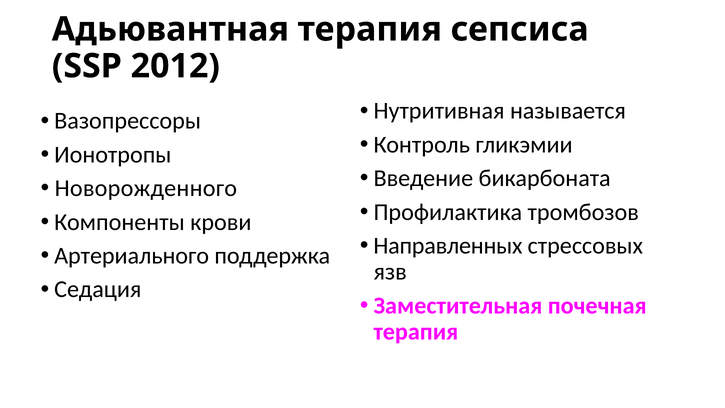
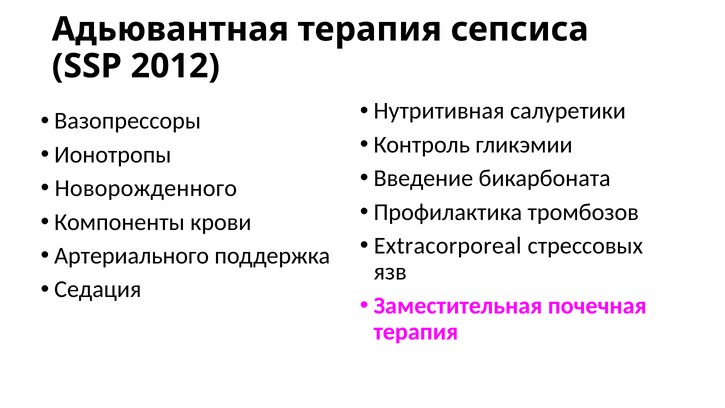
называется: называется -> салуретики (568, 111)
Направленных: Направленных -> Extracorporeal (448, 246)
